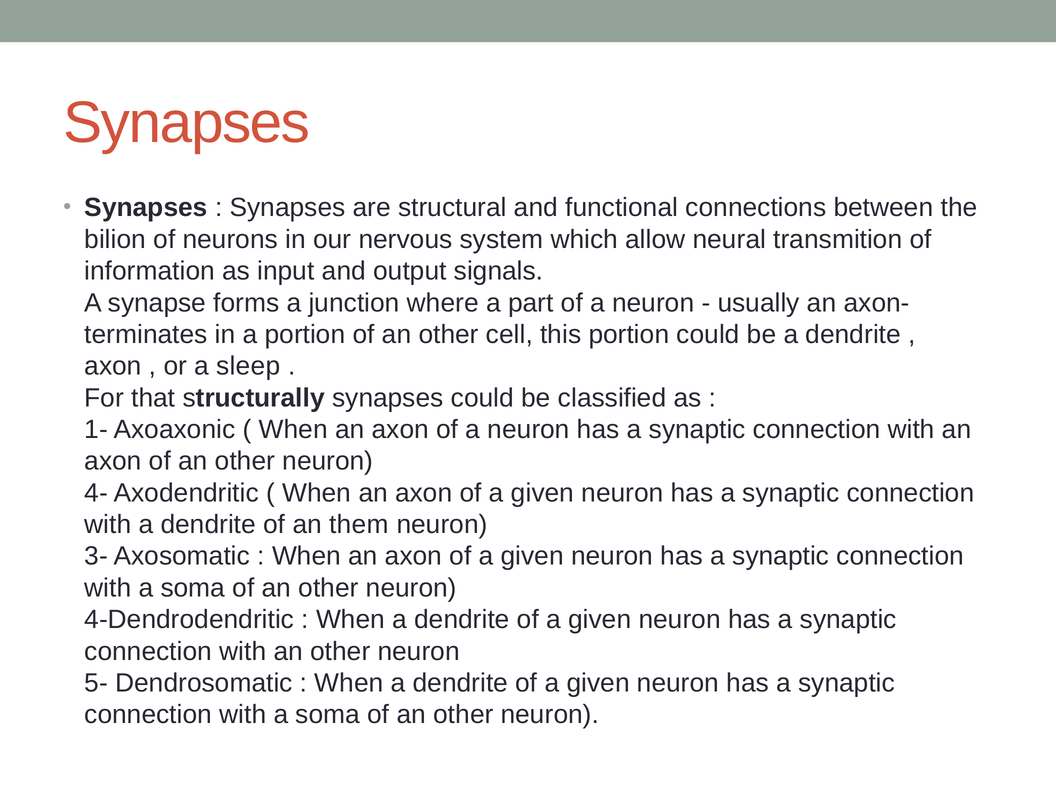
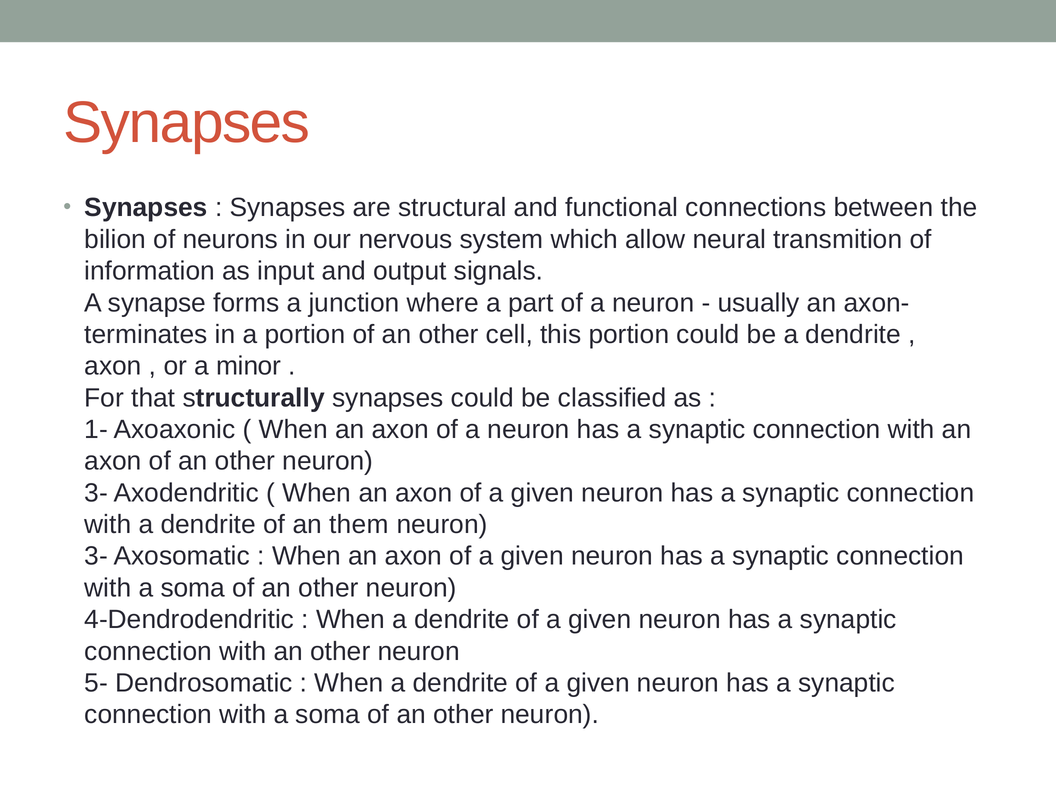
sleep: sleep -> minor (249, 366)
4-: 4- -> 3- (96, 493)
